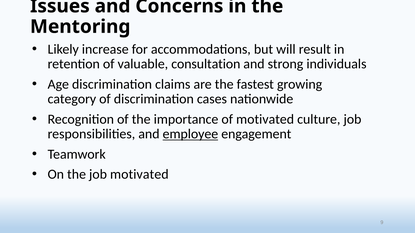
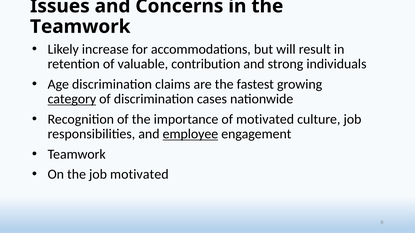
Mentoring: Mentoring -> Teamwork (80, 27)
consultation: consultation -> contribution (206, 64)
category underline: none -> present (72, 99)
